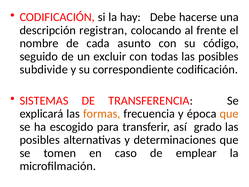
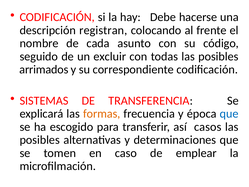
subdivide: subdivide -> arrimados (44, 69)
que colour: orange -> blue (229, 114)
grado: grado -> casos (208, 127)
